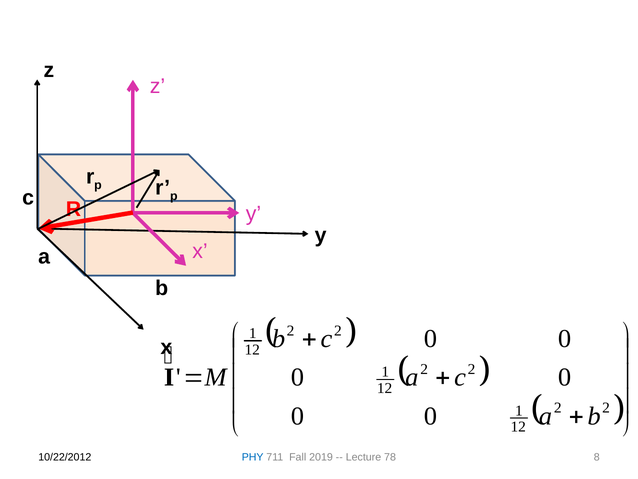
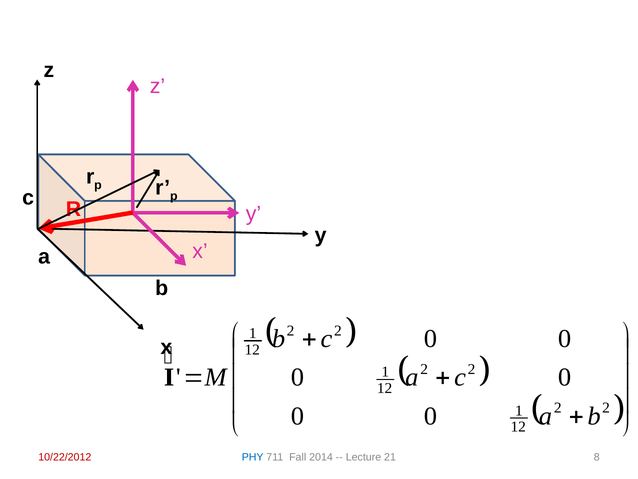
10/22/2012 colour: black -> red (65, 457)
2019: 2019 -> 2014 (321, 457)
78: 78 -> 21 (390, 457)
